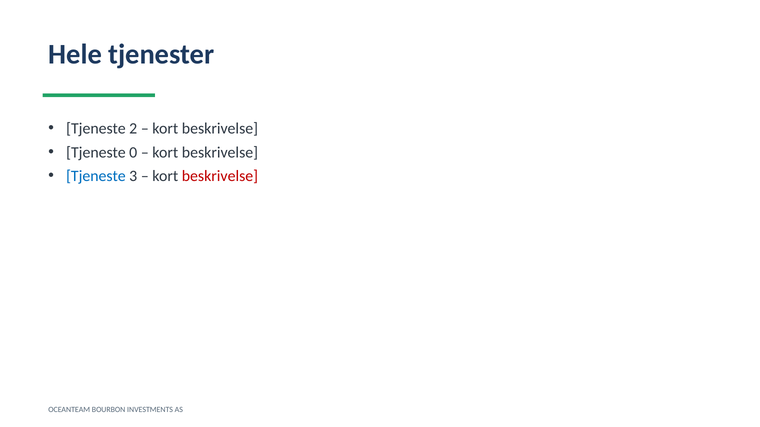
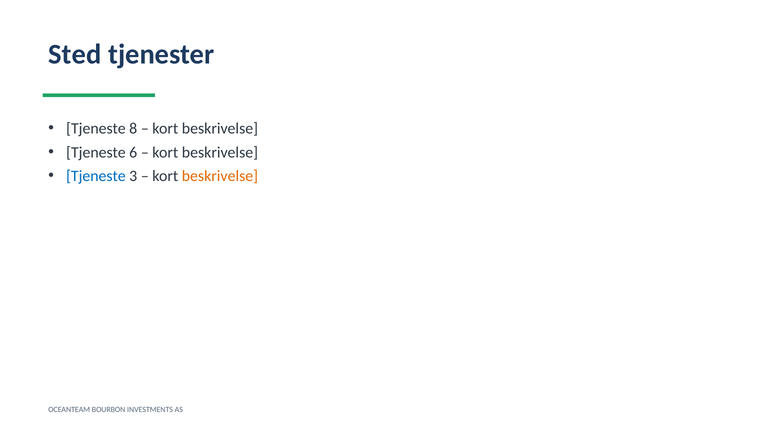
Hele: Hele -> Sted (75, 54)
2: 2 -> 8 (133, 129)
0: 0 -> 6 (133, 152)
beskrivelse colour: red -> orange (220, 176)
